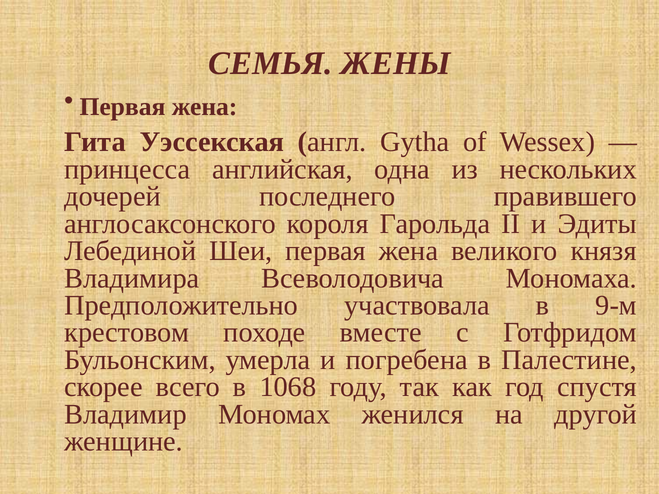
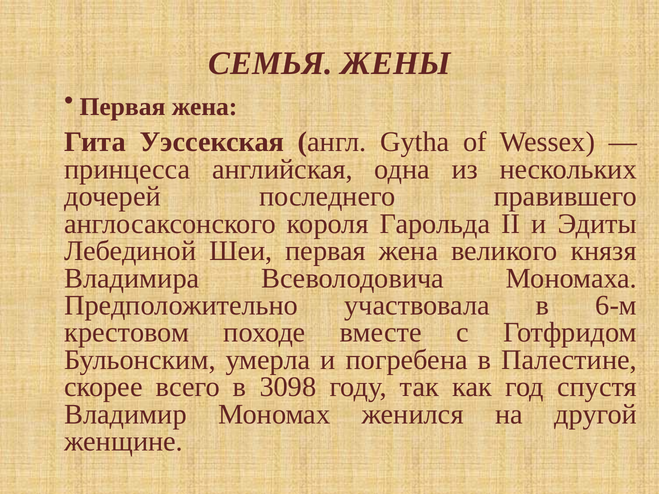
9-м: 9-м -> 6-м (616, 306)
1068: 1068 -> 3098 (288, 387)
